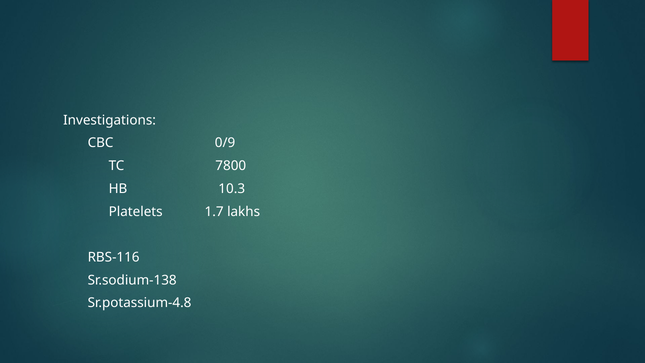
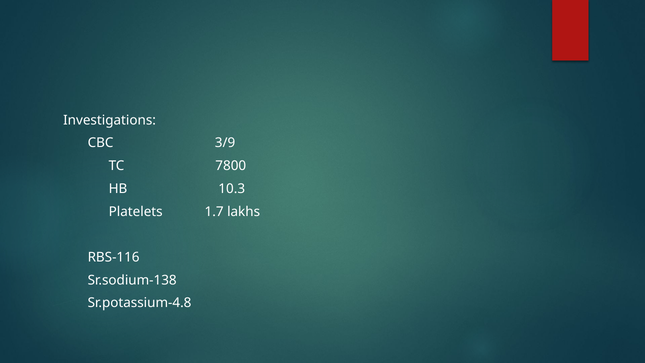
0/9: 0/9 -> 3/9 (225, 143)
